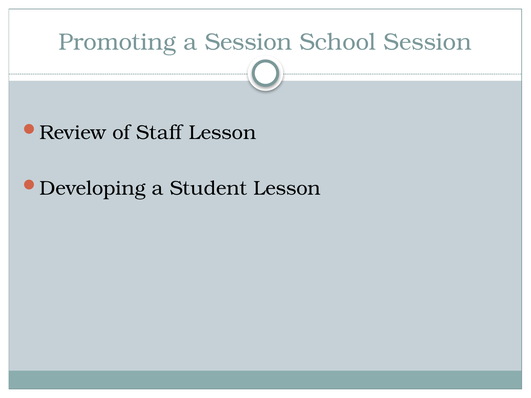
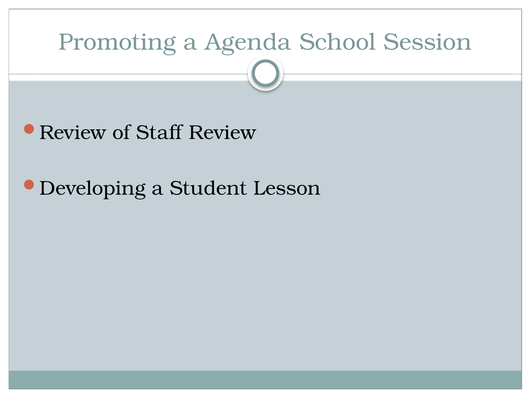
a Session: Session -> Agenda (248, 42)
Staff Lesson: Lesson -> Review (223, 133)
